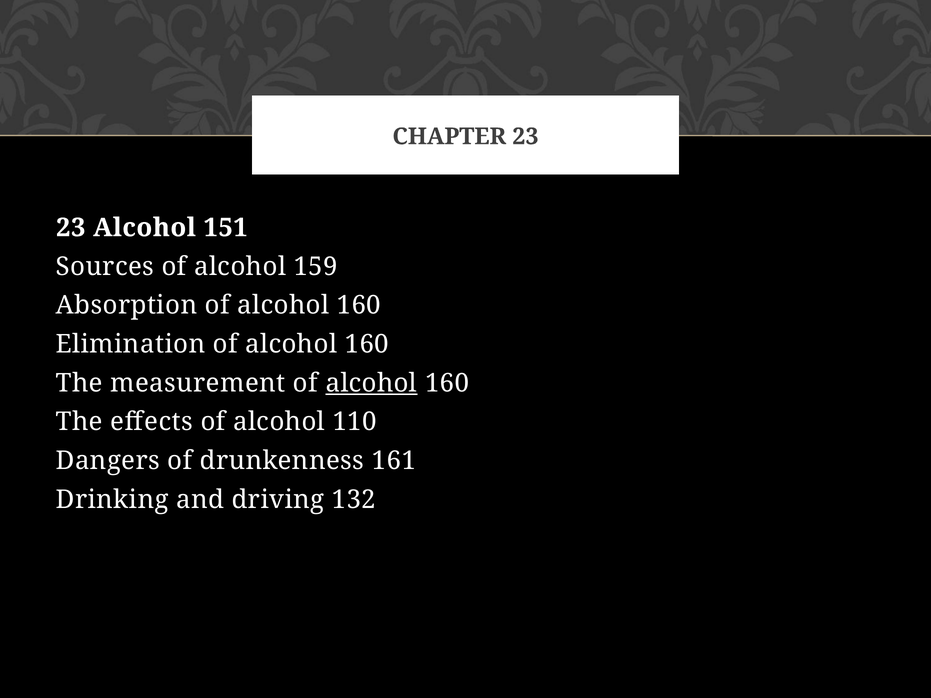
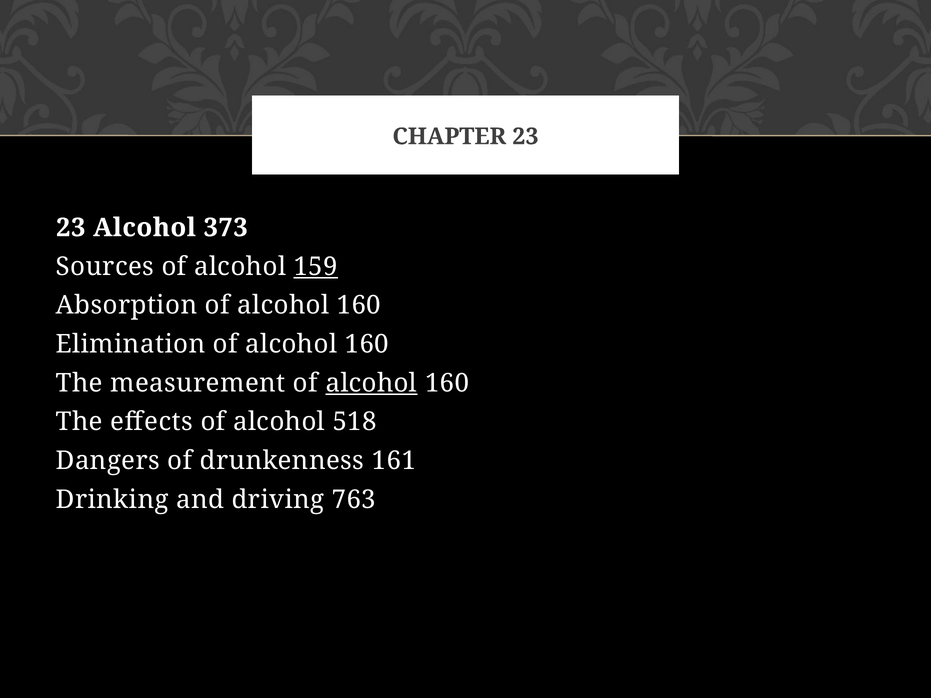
151: 151 -> 373 (226, 228)
159 underline: none -> present (316, 267)
110: 110 -> 518 (355, 422)
132: 132 -> 763 (354, 500)
